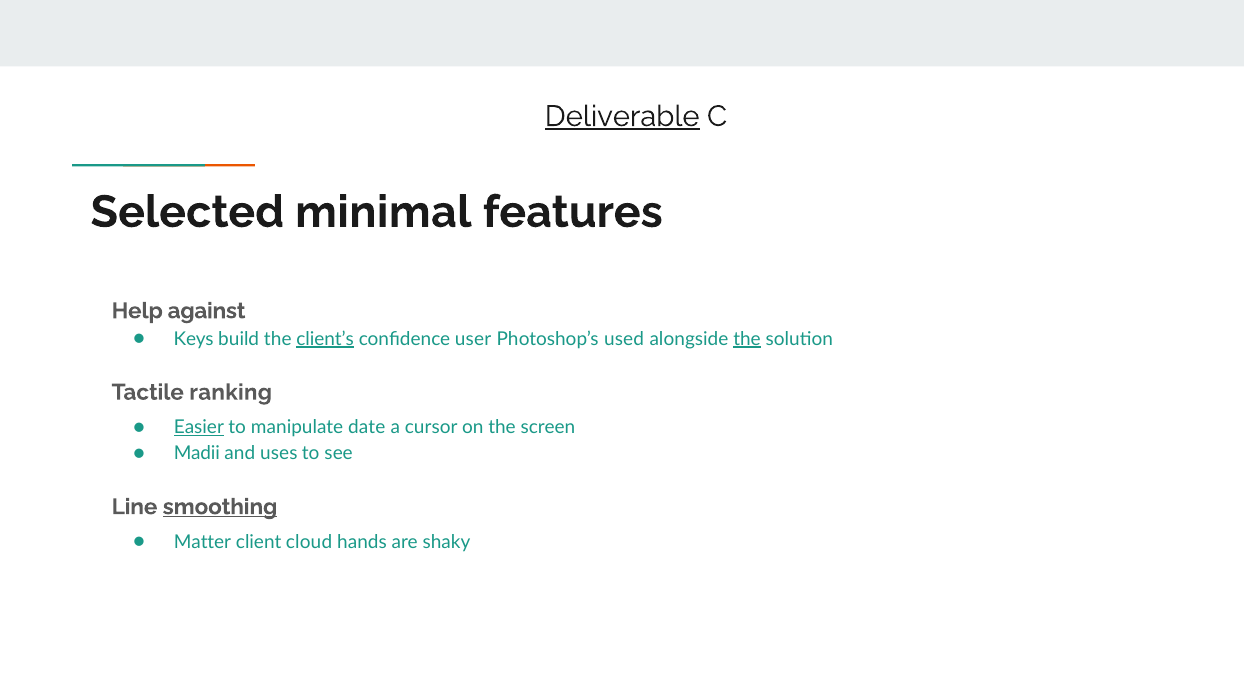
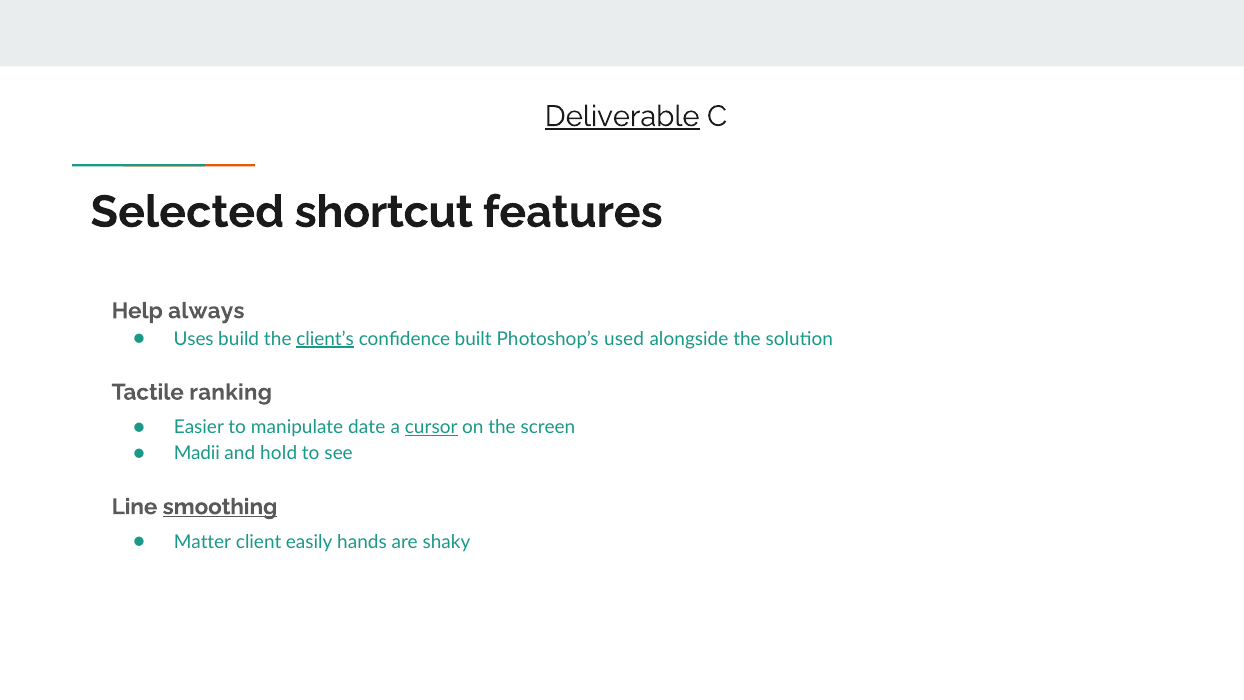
minimal: minimal -> shortcut (384, 212)
against: against -> always (206, 311)
Keys: Keys -> Uses (194, 339)
user: user -> built (473, 339)
the underline: present -> none (747, 339)
Easier underline: present -> none (199, 427)
cursor underline: none -> present (431, 427)
uses: uses -> hold (279, 453)
cloud: cloud -> easily (309, 542)
